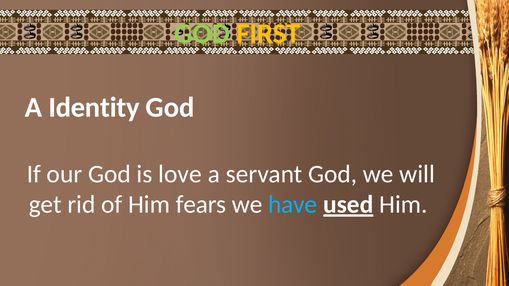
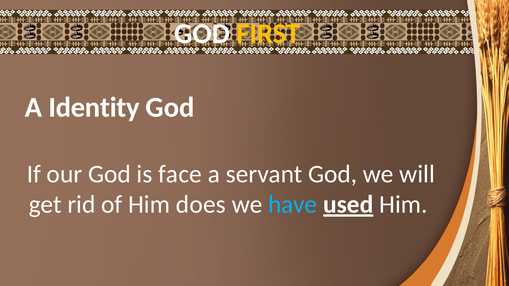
GOD colour: light green -> white (202, 34)
love: love -> face (180, 174)
fears: fears -> does (201, 205)
